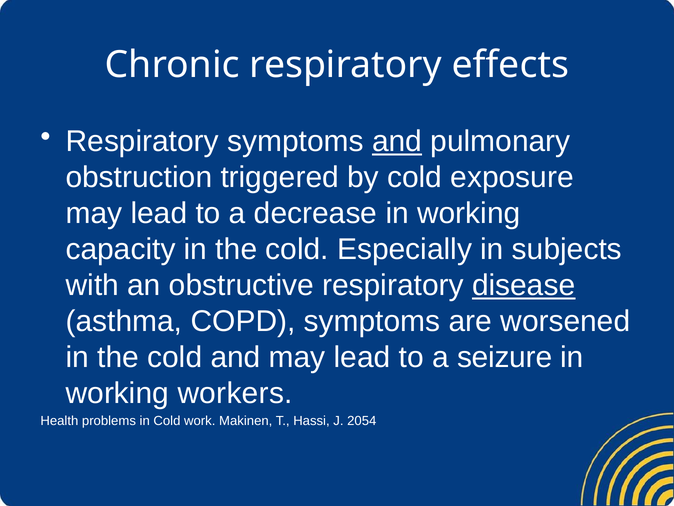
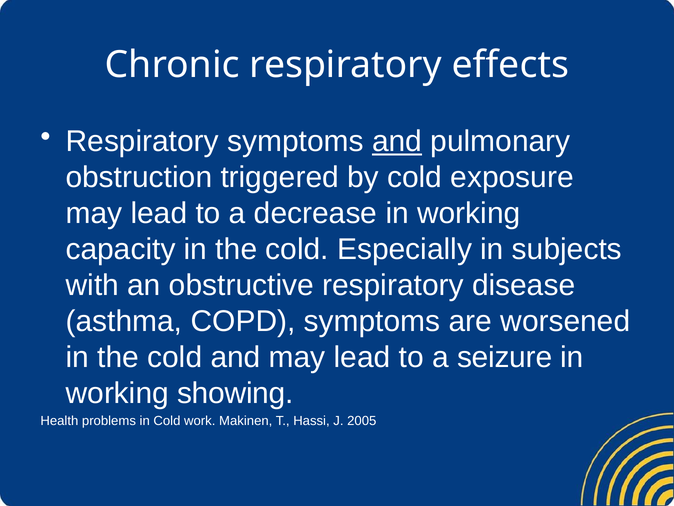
disease underline: present -> none (524, 285)
workers: workers -> showing (235, 393)
2054: 2054 -> 2005 (362, 420)
